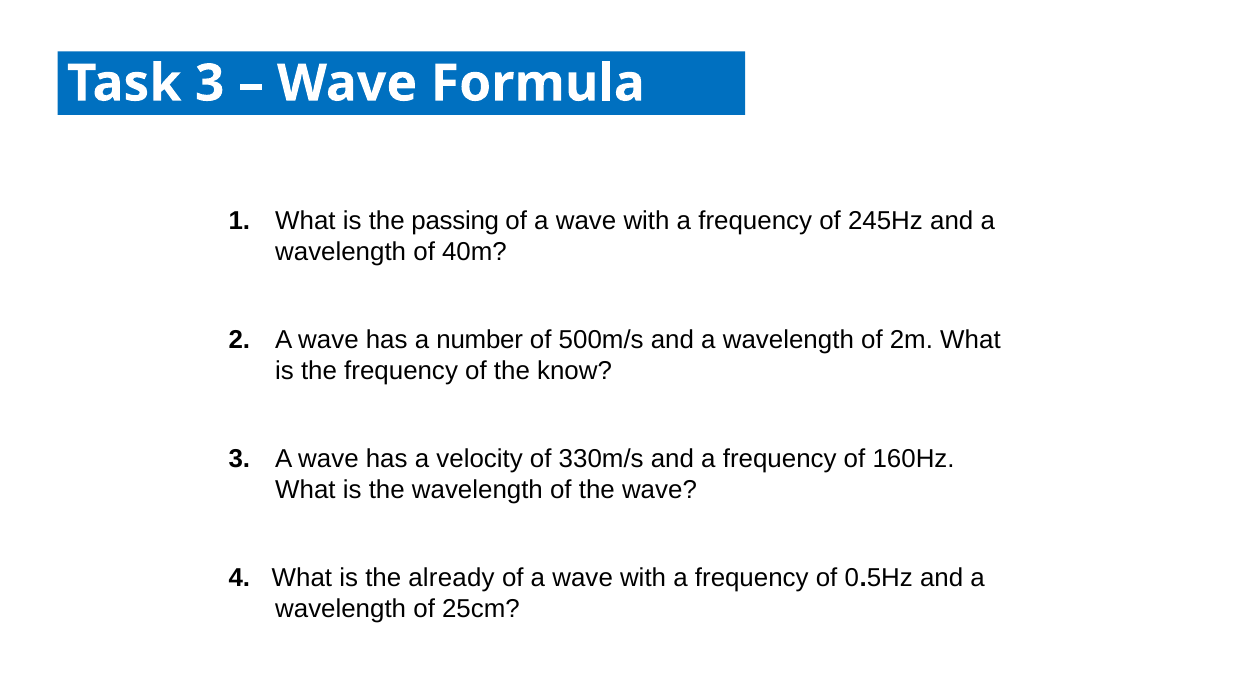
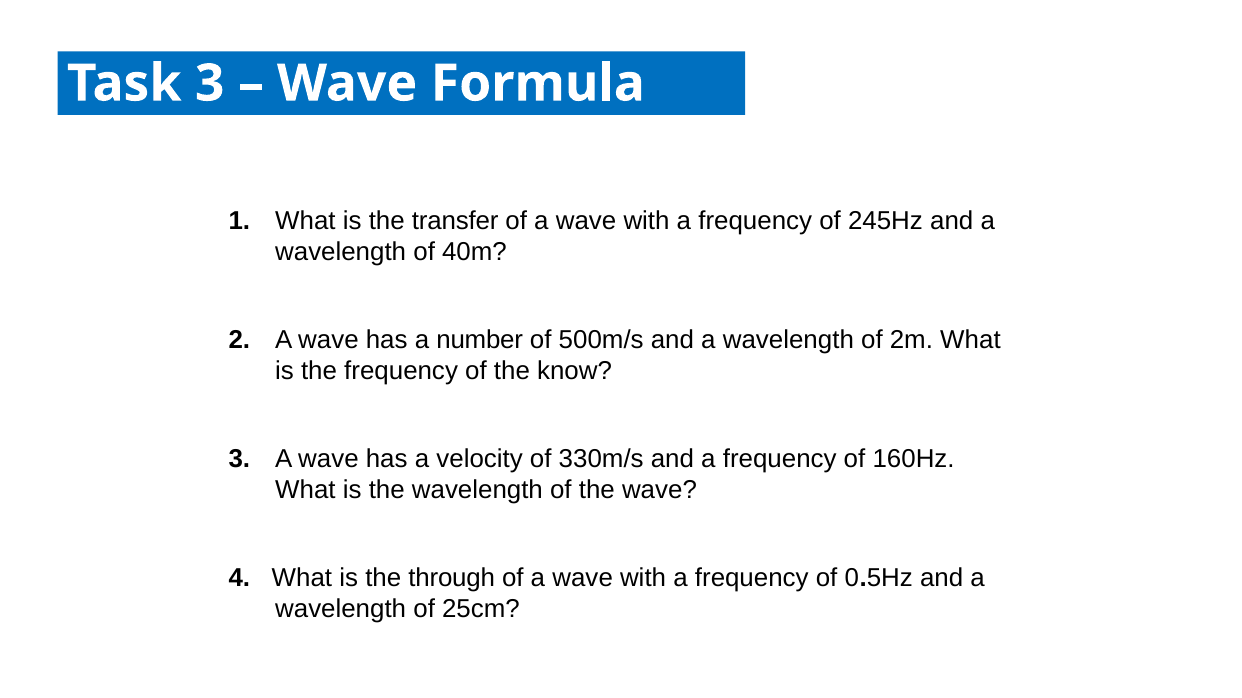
passing: passing -> transfer (455, 221)
already: already -> through (452, 578)
